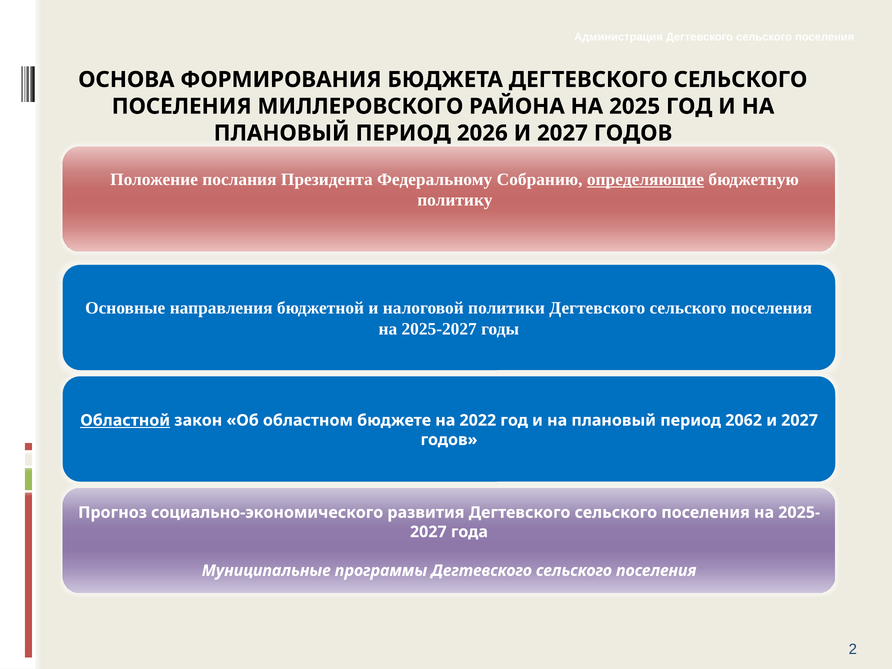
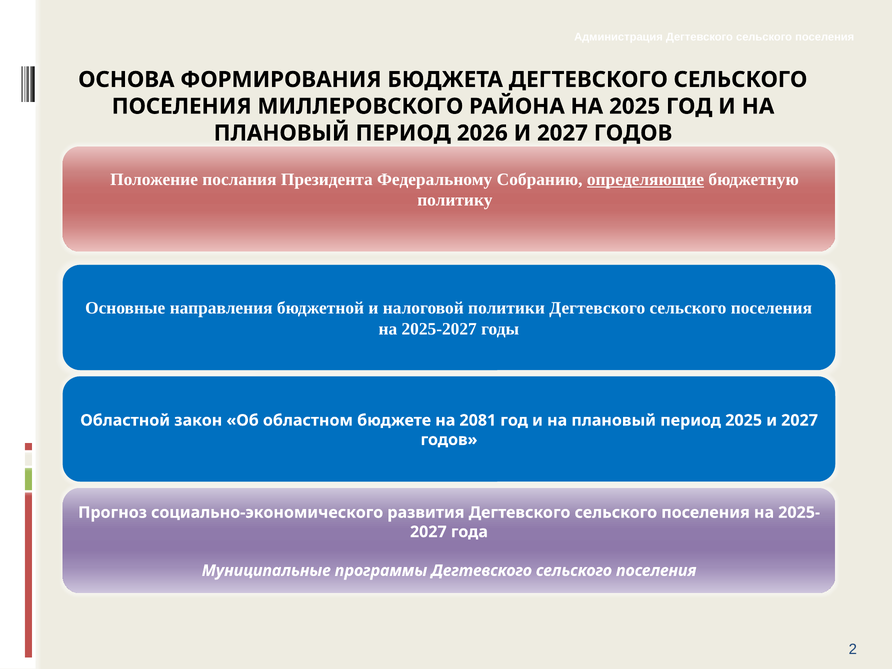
Областной underline: present -> none (125, 420)
2022: 2022 -> 2081 (478, 420)
период 2062: 2062 -> 2025 (744, 420)
